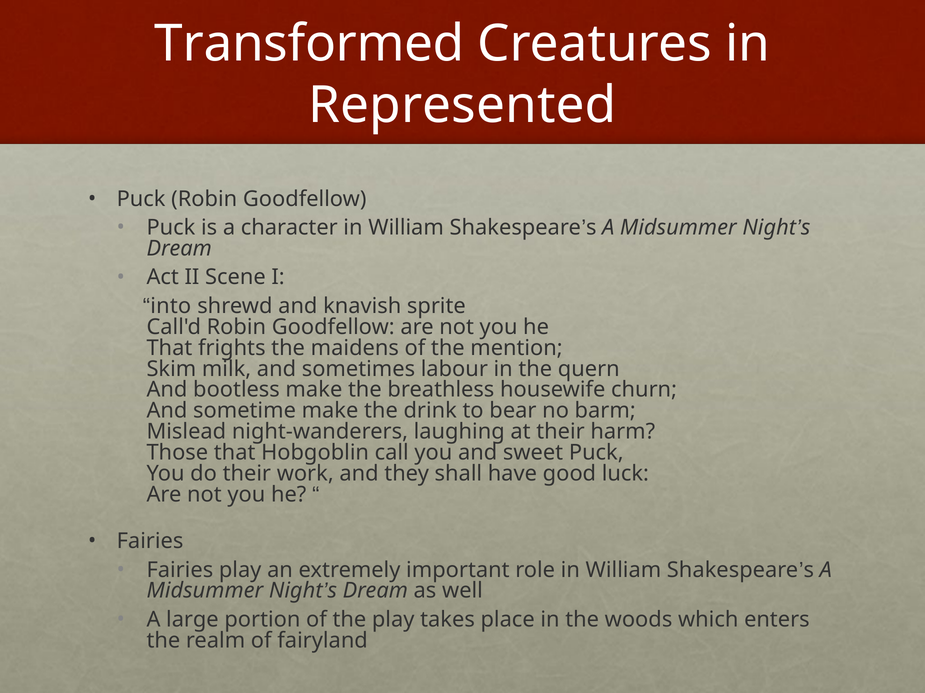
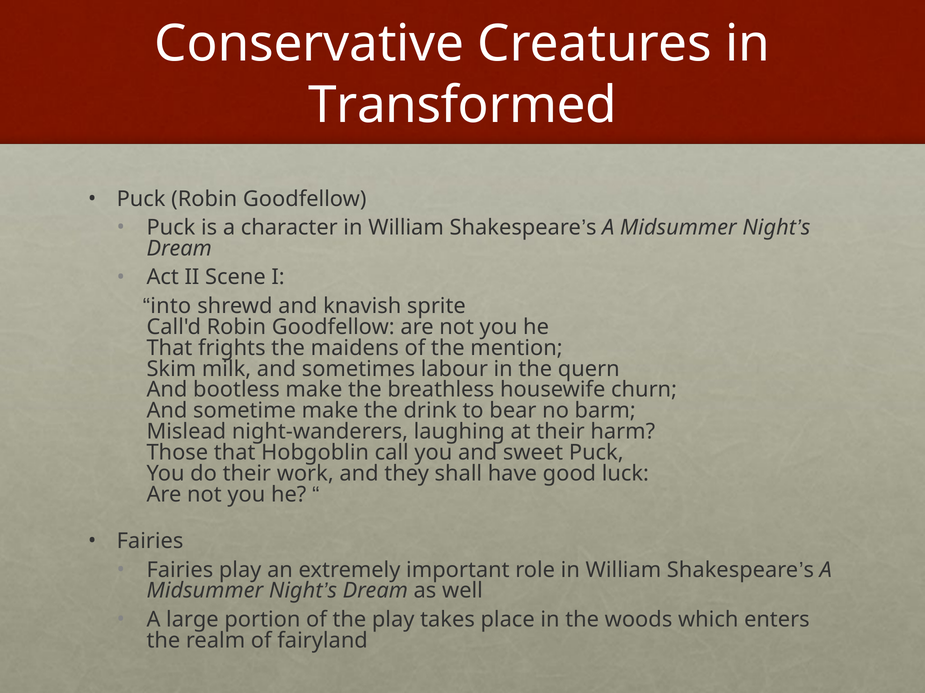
Transformed: Transformed -> Conservative (309, 44)
Represented: Represented -> Transformed (463, 106)
